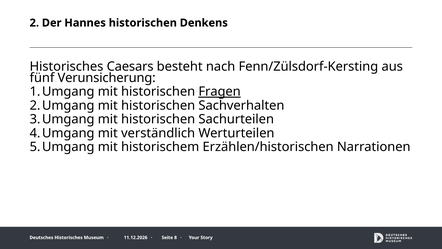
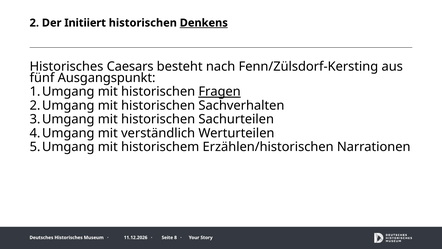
Hannes: Hannes -> Initiiert (85, 23)
Denkens underline: none -> present (204, 23)
Verunsicherung: Verunsicherung -> Ausgangspunkt (107, 78)
